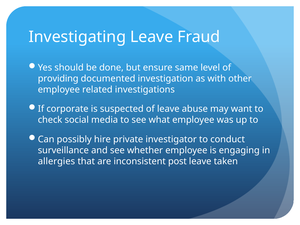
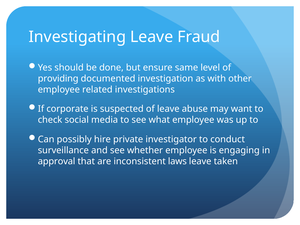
allergies: allergies -> approval (57, 161)
post: post -> laws (177, 161)
